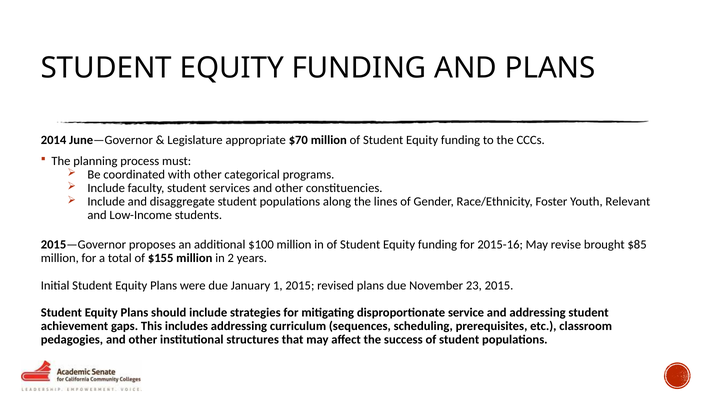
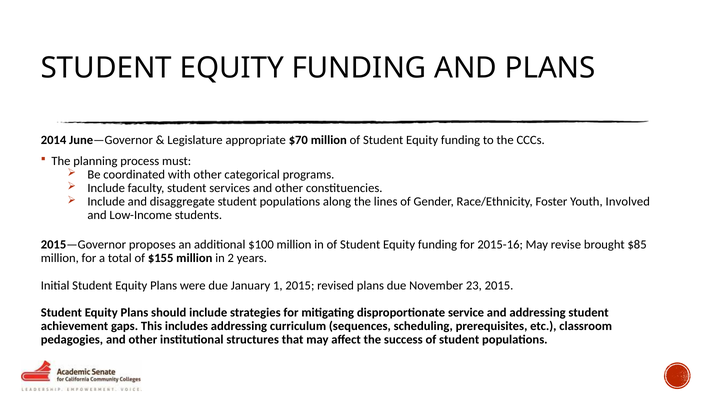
Relevant: Relevant -> Involved (628, 202)
